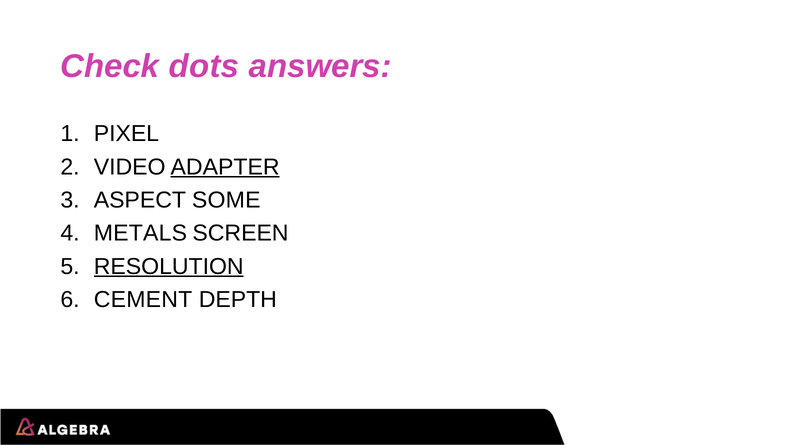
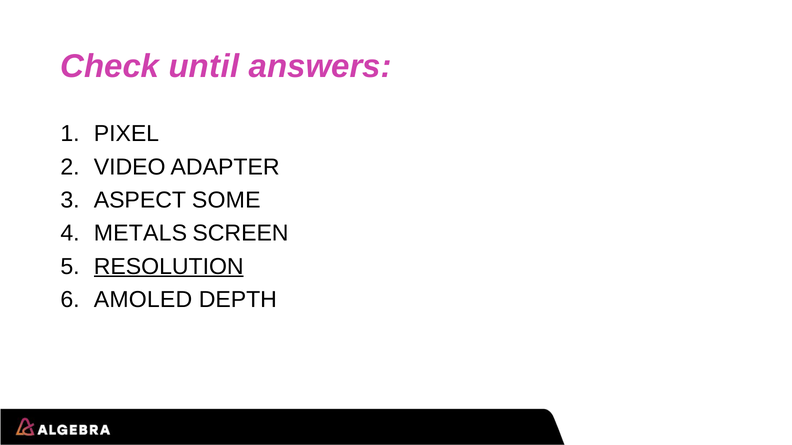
dots: dots -> until (204, 67)
ADAPTER underline: present -> none (225, 167)
CEMENT: CEMENT -> AMOLED (143, 300)
